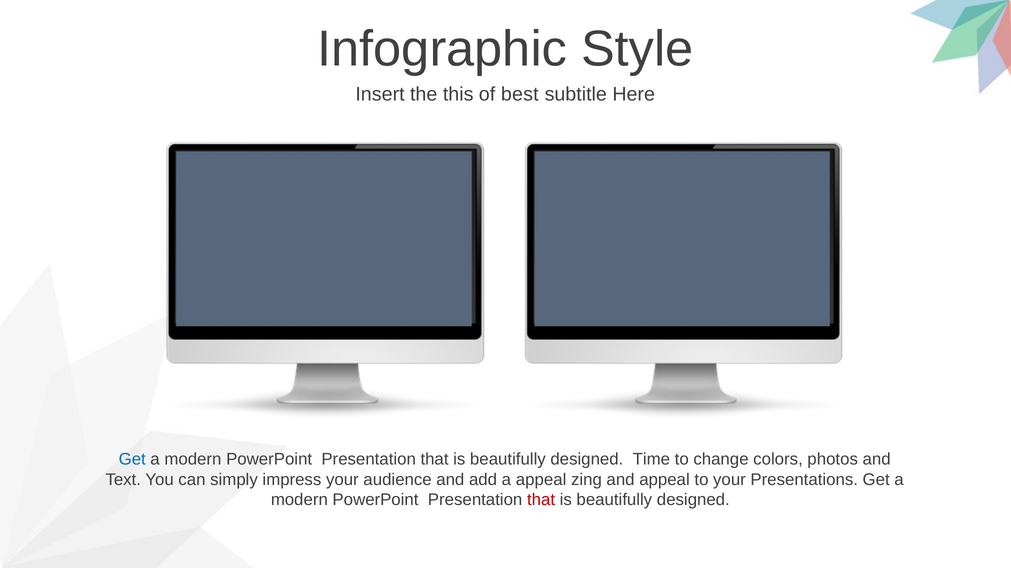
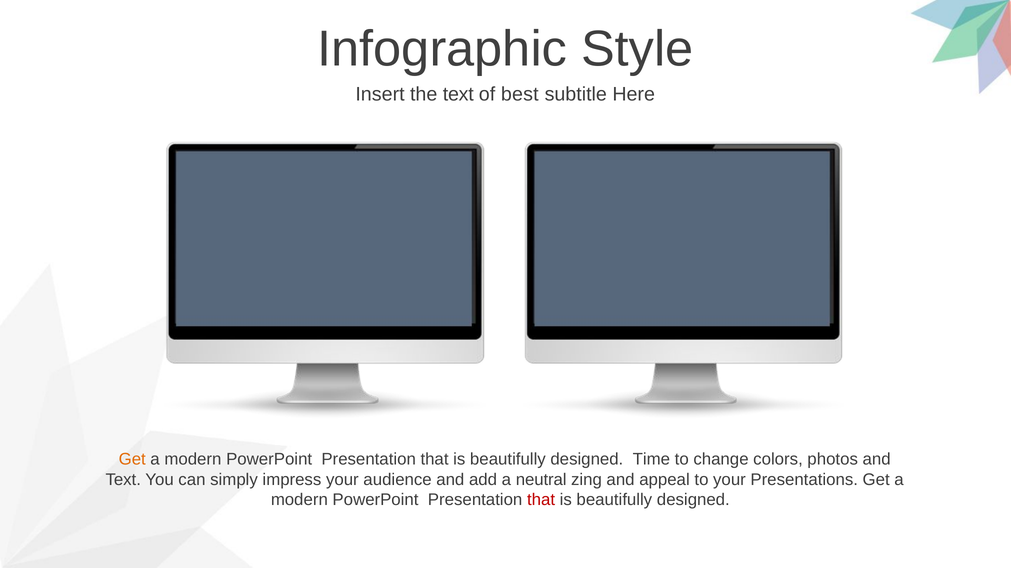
the this: this -> text (458, 95)
Get colour: blue -> orange (132, 460)
a appeal: appeal -> neutral (541, 480)
